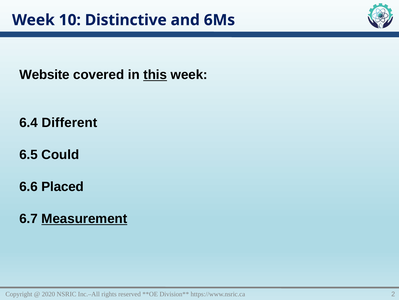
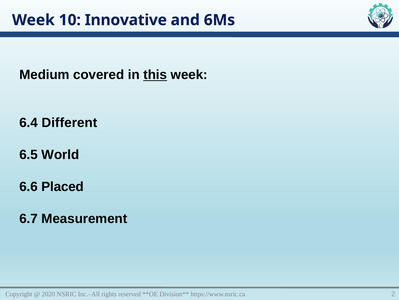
Distinctive: Distinctive -> Innovative (126, 20)
Website: Website -> Medium (44, 75)
Could: Could -> World (60, 154)
Measurement underline: present -> none (84, 218)
